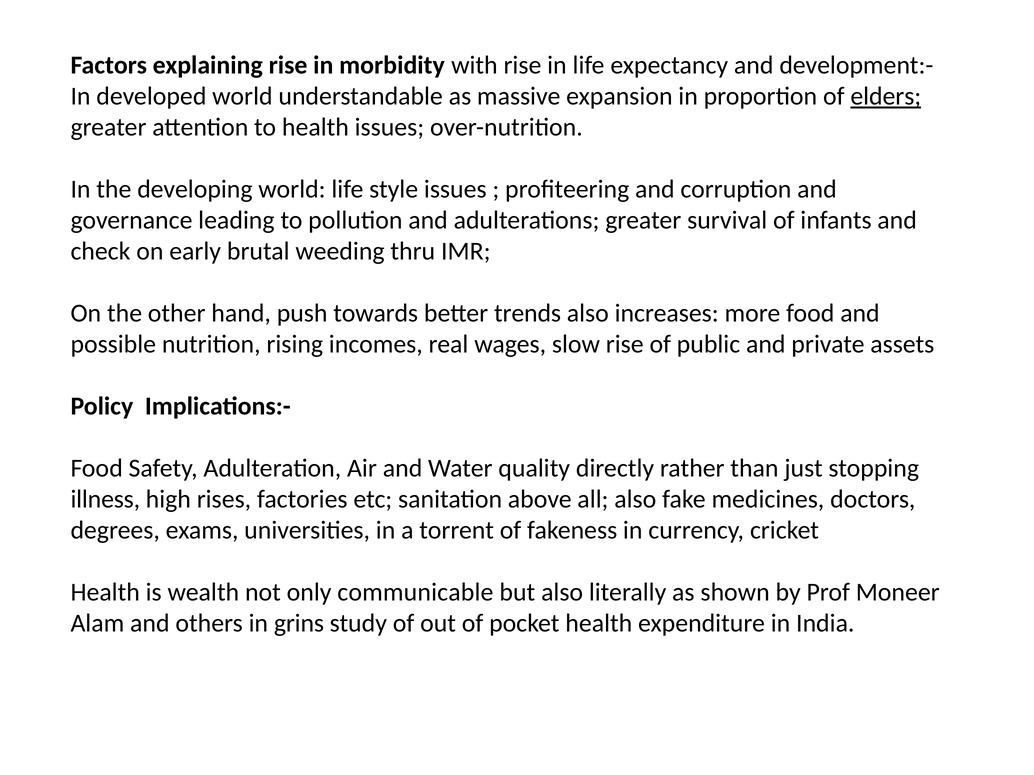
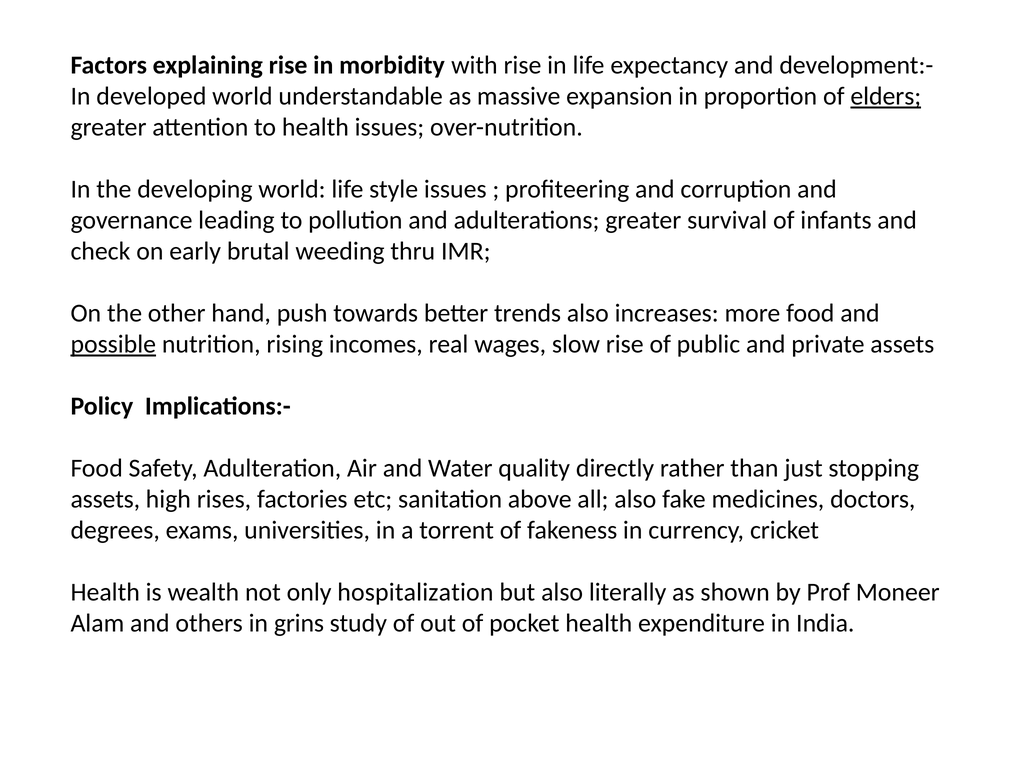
possible underline: none -> present (113, 345)
illness: illness -> assets (105, 500)
communicable: communicable -> hospitalization (415, 593)
